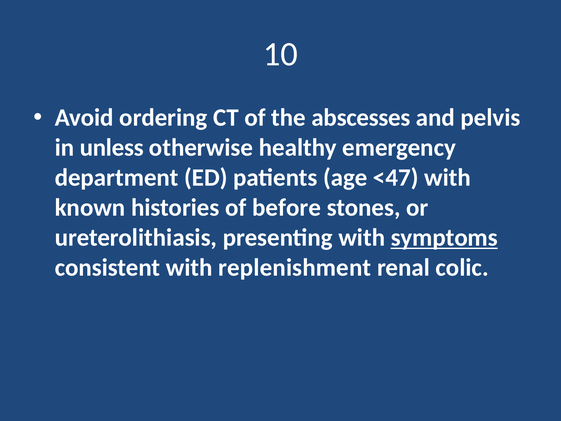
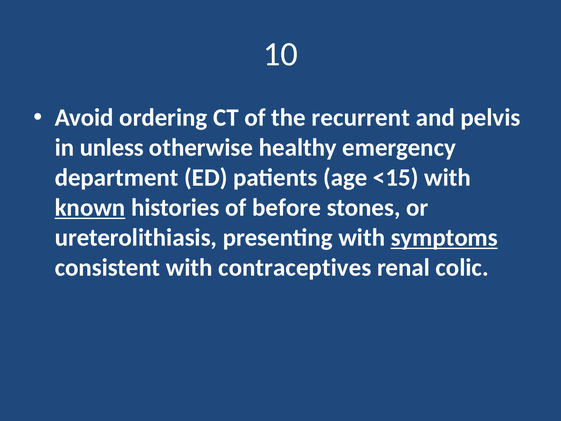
abscesses: abscesses -> recurrent (361, 118)
<47: <47 -> <15 (396, 178)
known underline: none -> present (90, 207)
replenishment: replenishment -> contraceptives (295, 267)
